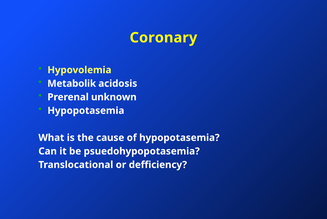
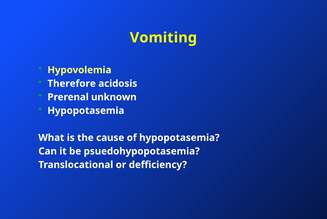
Coronary: Coronary -> Vomiting (163, 38)
Metabolik: Metabolik -> Therefore (72, 83)
